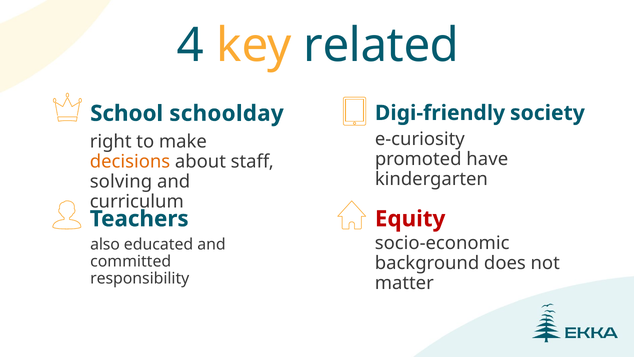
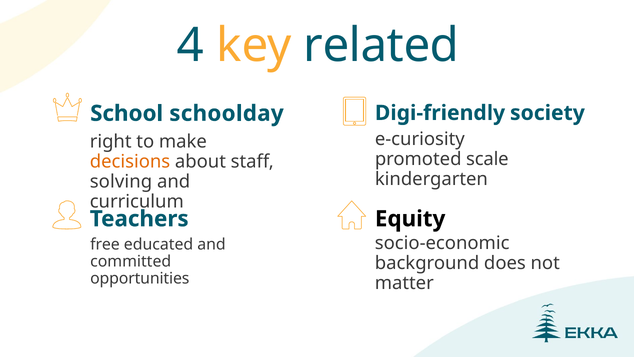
have: have -> scale (487, 159)
Equity colour: red -> black (410, 219)
also: also -> free (105, 244)
responsibility: responsibility -> opportunities (140, 278)
